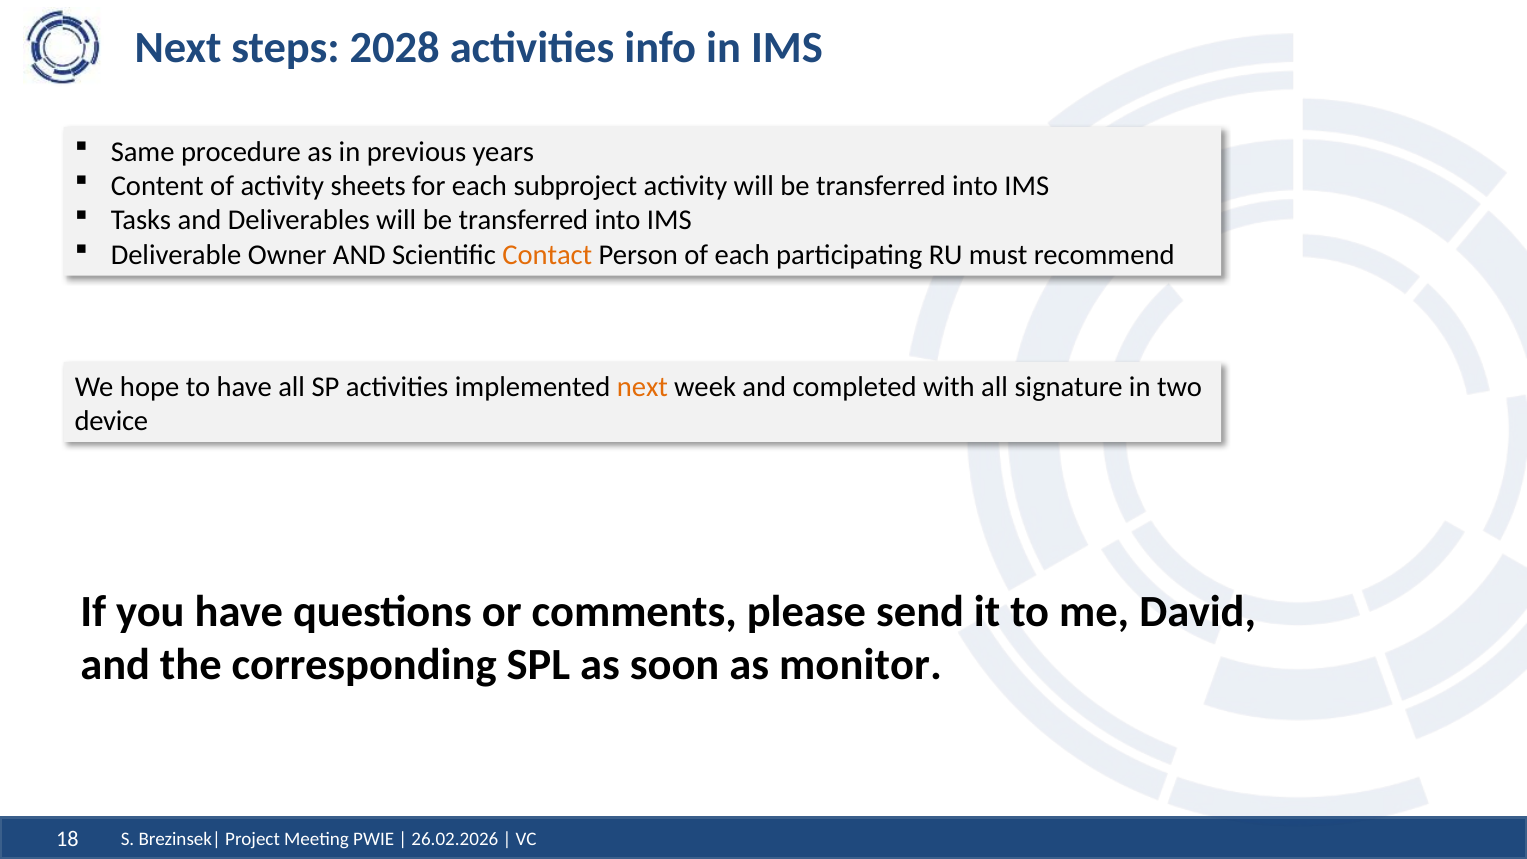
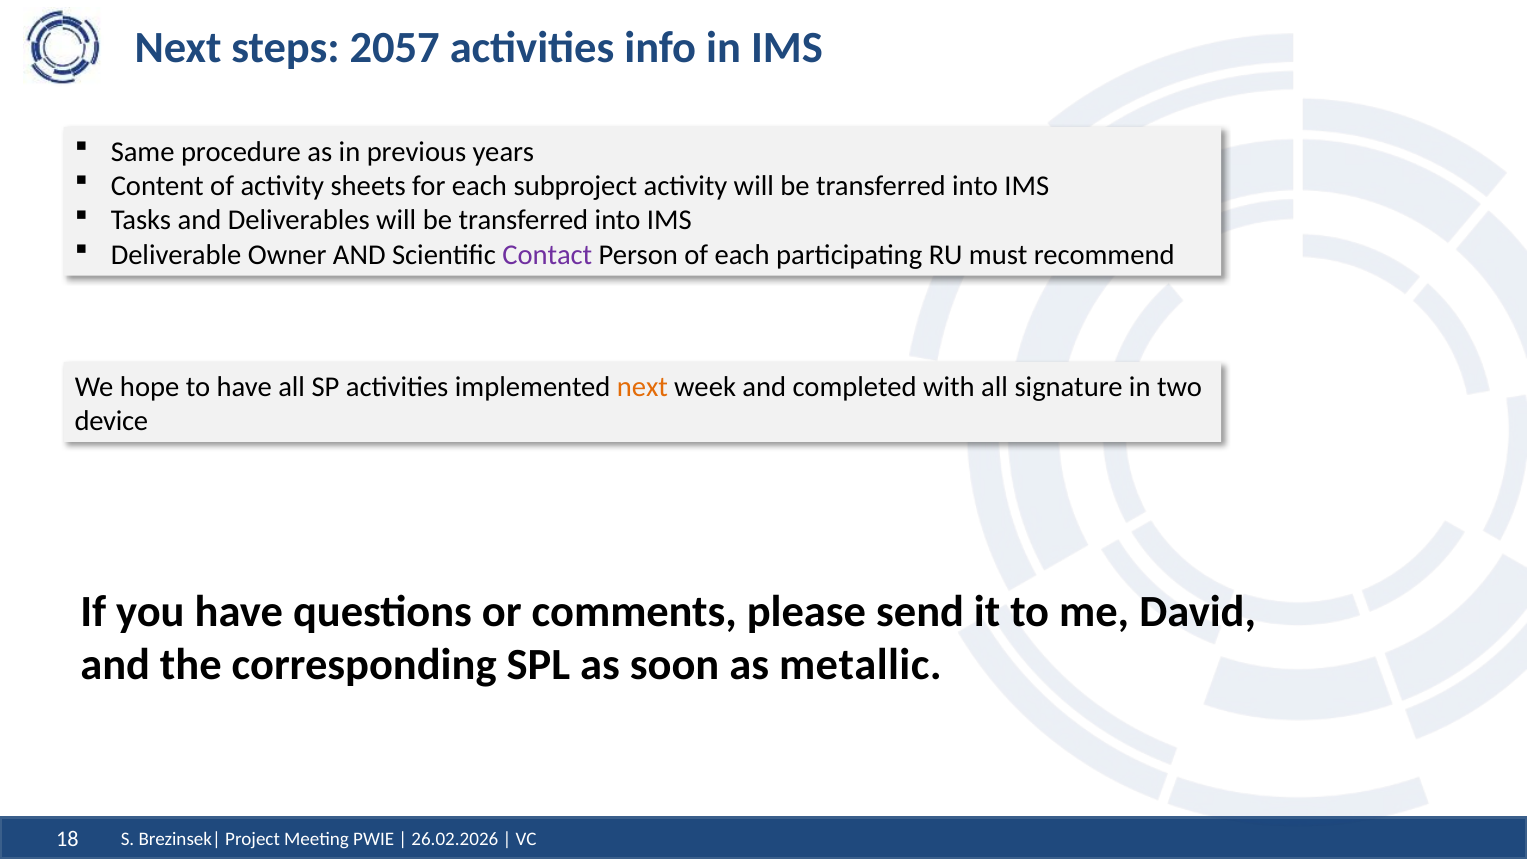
2028: 2028 -> 2057 (395, 48)
Contact colour: orange -> purple (547, 255)
monitor: monitor -> metallic (860, 665)
